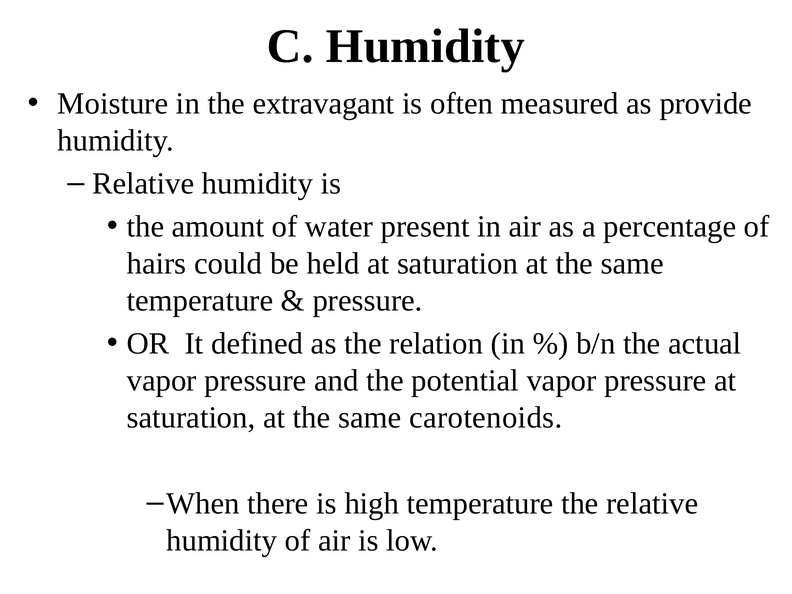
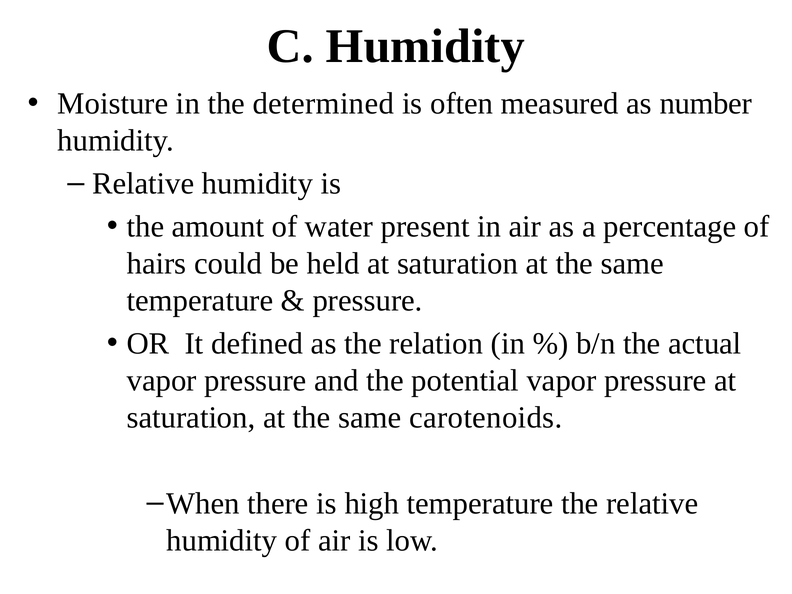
extravagant: extravagant -> determined (323, 104)
provide: provide -> number (706, 104)
